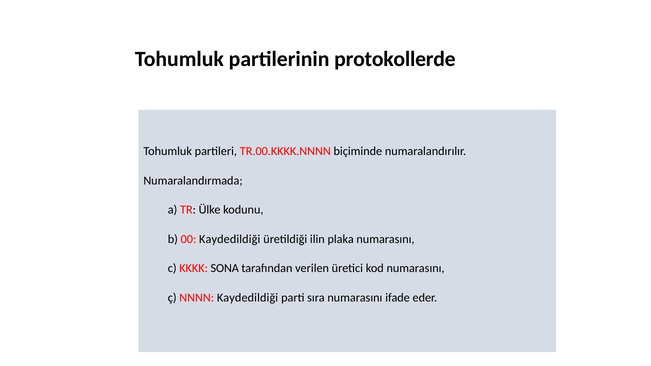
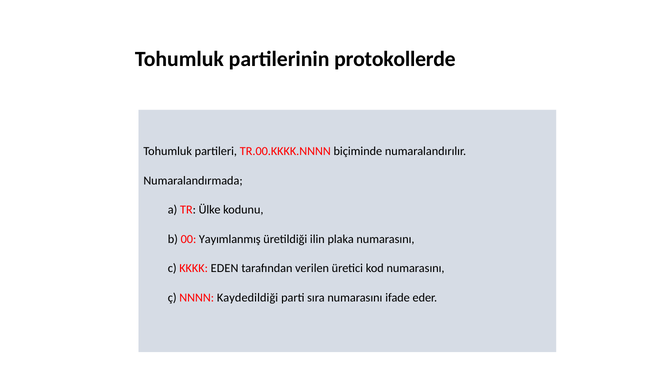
00 Kaydedildiği: Kaydedildiği -> Yayımlanmış (230, 239)
SONA: SONA -> EDEN (225, 269)
